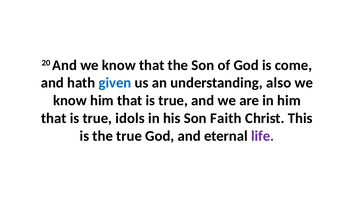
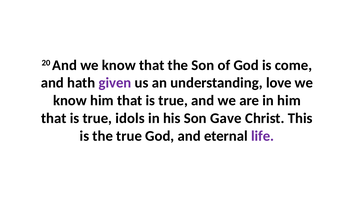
given colour: blue -> purple (115, 83)
also: also -> love (279, 83)
Faith: Faith -> Gave (226, 118)
